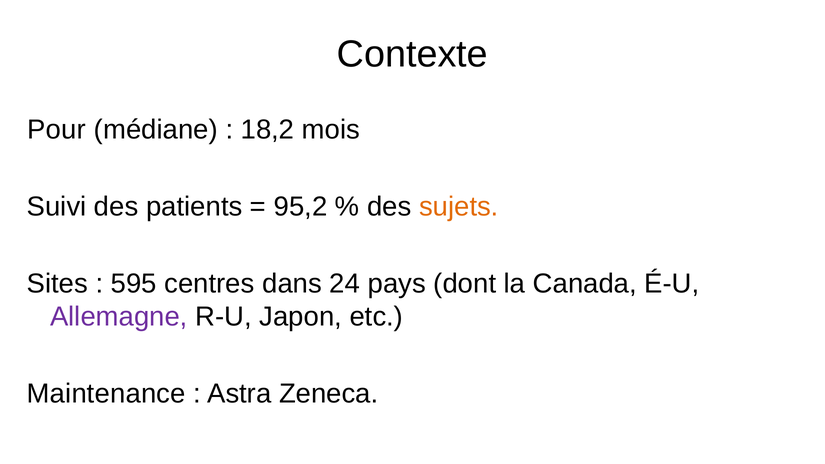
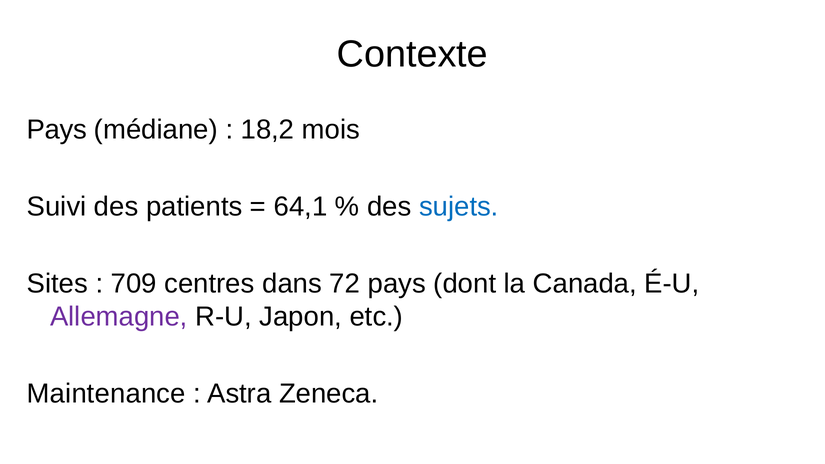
Pour: Pour -> Pays (57, 130)
95,2: 95,2 -> 64,1 (301, 207)
sujets colour: orange -> blue (459, 207)
595: 595 -> 709 (134, 284)
24: 24 -> 72 (345, 284)
